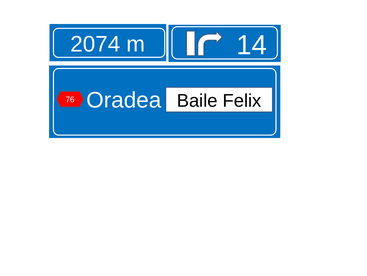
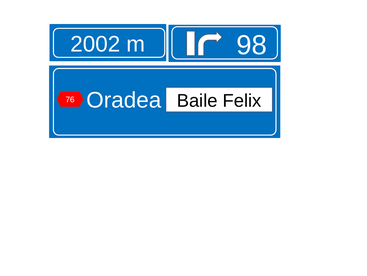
2074: 2074 -> 2002 (95, 44)
14: 14 -> 98 (252, 45)
